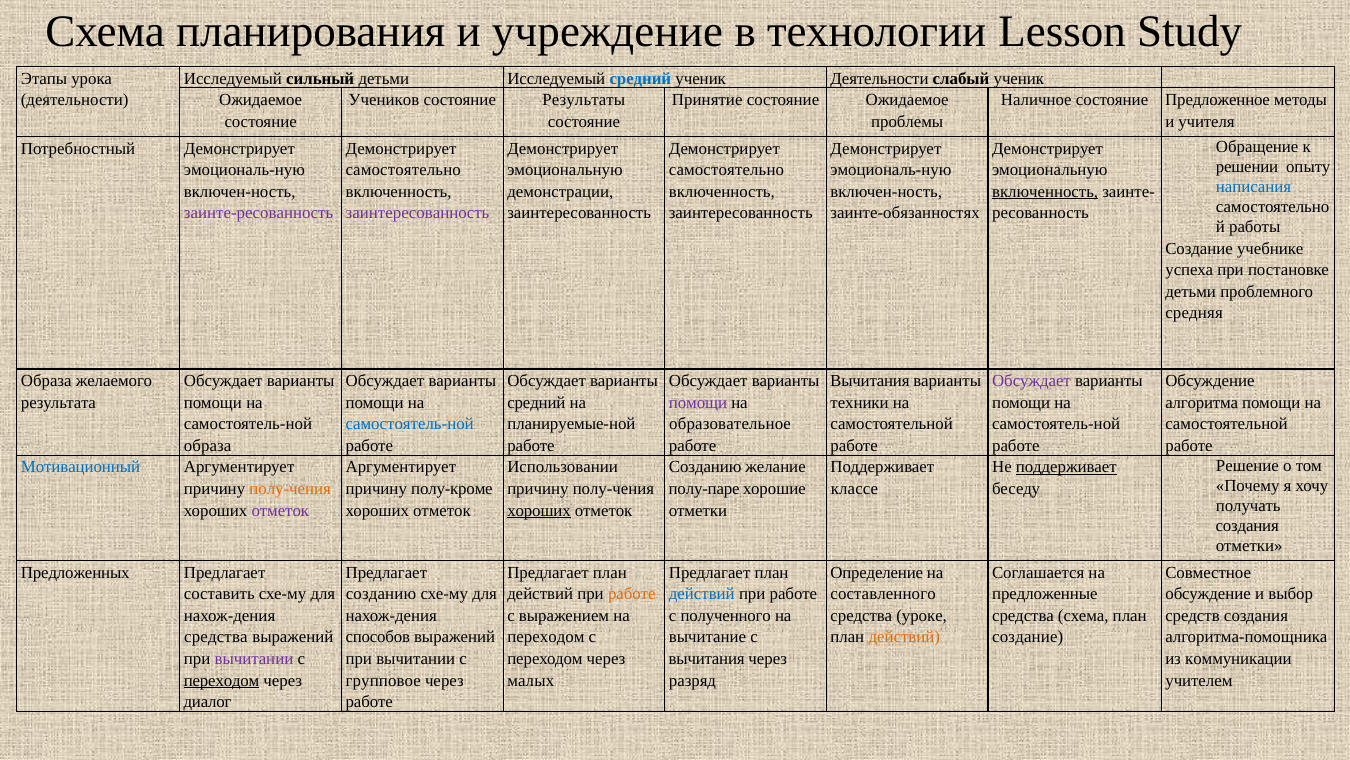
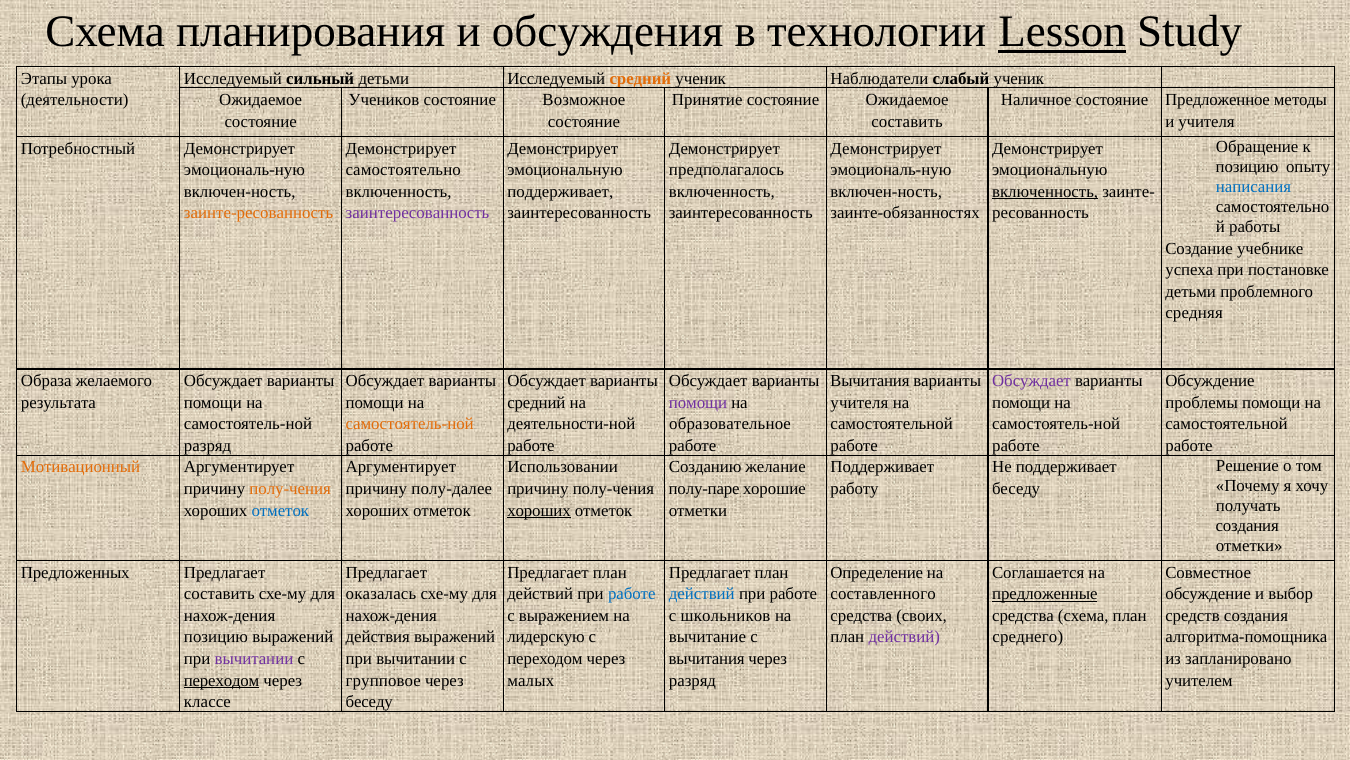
учреждение: учреждение -> обсуждения (608, 32)
Lesson underline: none -> present (1062, 32)
средний colour: blue -> orange (640, 78)
ученик Деятельности: Деятельности -> Наблюдатели (879, 78)
Результаты: Результаты -> Возможное (584, 100)
проблемы: проблемы -> составить (907, 122)
решении: решении -> позицию (1247, 167)
самостоятельно: самостоятельно -> предполагалось (727, 170)
демонстрации: демонстрации -> поддерживает (560, 192)
заинте-ресованность colour: purple -> orange (259, 213)
техники: техники -> учителя (859, 402)
алгоритма: алгоритма -> проблемы (1202, 402)
самостоятель-ной colour: blue -> orange (410, 424)
планируемые-ной: планируемые-ной -> деятельности-ной (571, 424)
образа: образа -> разряд (208, 445)
Мотивационный colour: blue -> orange (80, 467)
поддерживает underline: present -> none (1066, 467)
полу-кроме: полу-кроме -> полу-далее (452, 489)
классе: классе -> работу (855, 489)
отметок colour: purple -> blue (280, 510)
созданию: созданию -> оказалась (381, 594)
работе colour: orange -> blue (632, 594)
предложенные underline: none -> present (1045, 594)
полученного: полученного -> школьников (726, 615)
уроке: уроке -> своих (922, 615)
средства: средства -> позицию (216, 637)
способов: способов -> действия (378, 637)
переходом: переходом -> лидерскую (546, 637)
действий colour: orange -> purple (904, 637)
создание: создание -> среднего (1028, 637)
коммуникации: коммуникации -> запланировано (1238, 658)
диалог: диалог -> классе (207, 701)
работе: работе -> беседу (369, 701)
